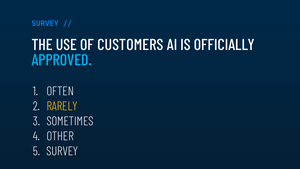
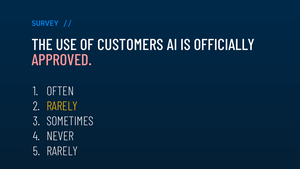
APPROVED colour: light blue -> pink (62, 60)
OTHER: OTHER -> NEVER (60, 136)
SURVEY: SURVEY -> RARELY (62, 151)
